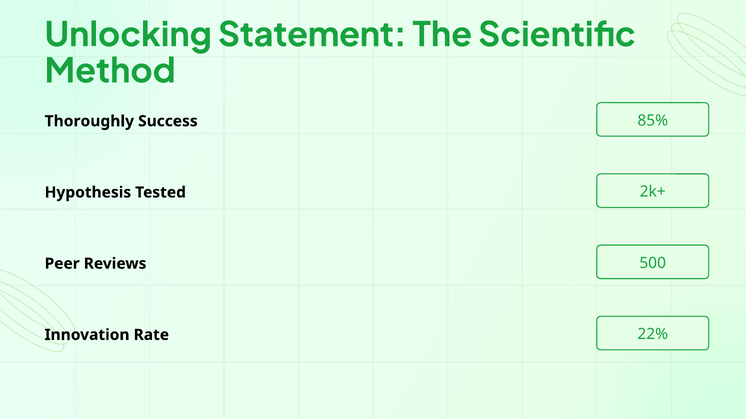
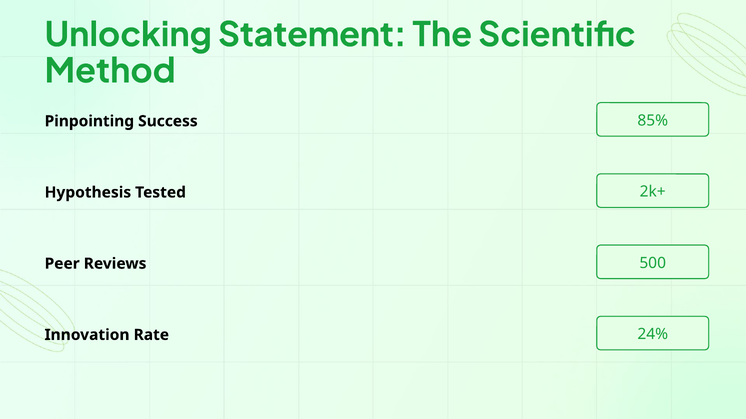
Thoroughly: Thoroughly -> Pinpointing (89, 121)
22%: 22% -> 24% (653, 335)
